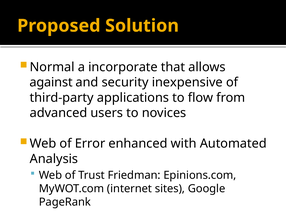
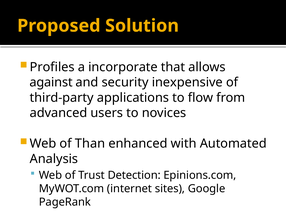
Normal: Normal -> Profiles (52, 67)
Error: Error -> Than (90, 143)
Friedman: Friedman -> Detection (134, 175)
